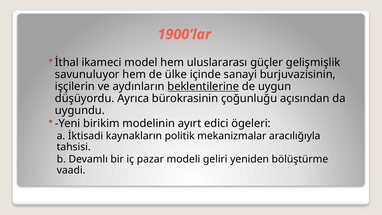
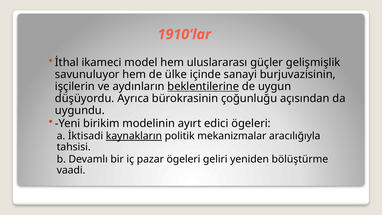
1900’lar: 1900’lar -> 1910’lar (184, 34)
kaynakların underline: none -> present (134, 136)
pazar modeli: modeli -> ögeleri (183, 159)
